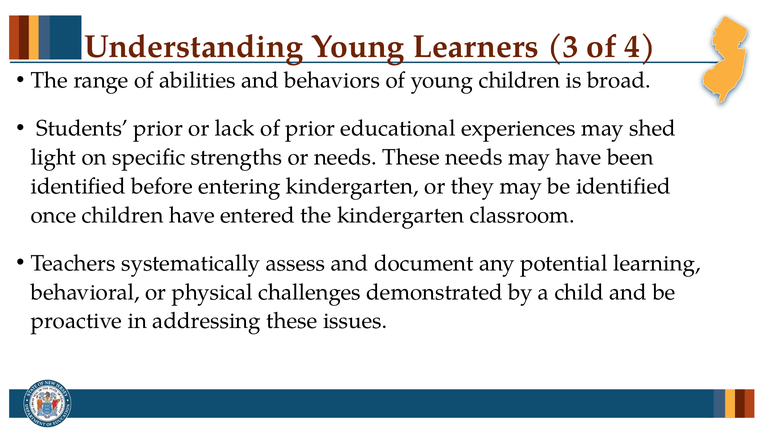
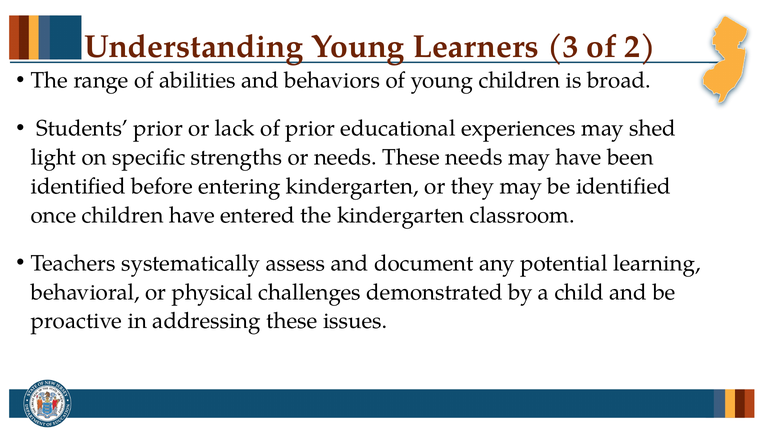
4: 4 -> 2 (640, 47)
